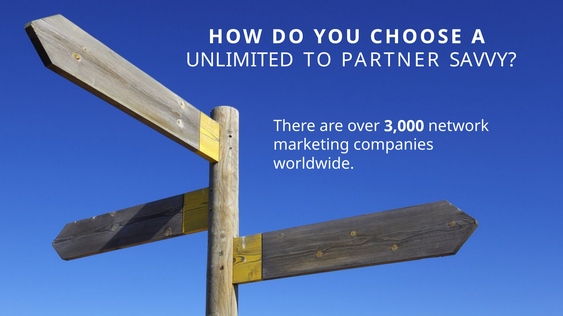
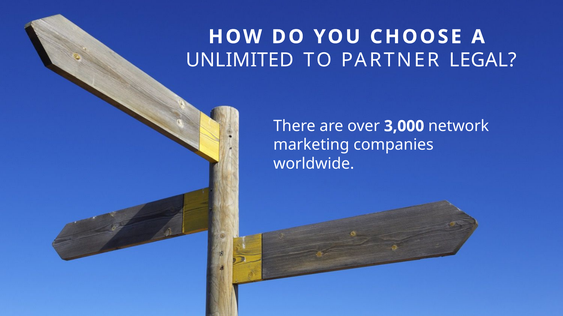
SAVVY: SAVVY -> LEGAL (483, 60)
